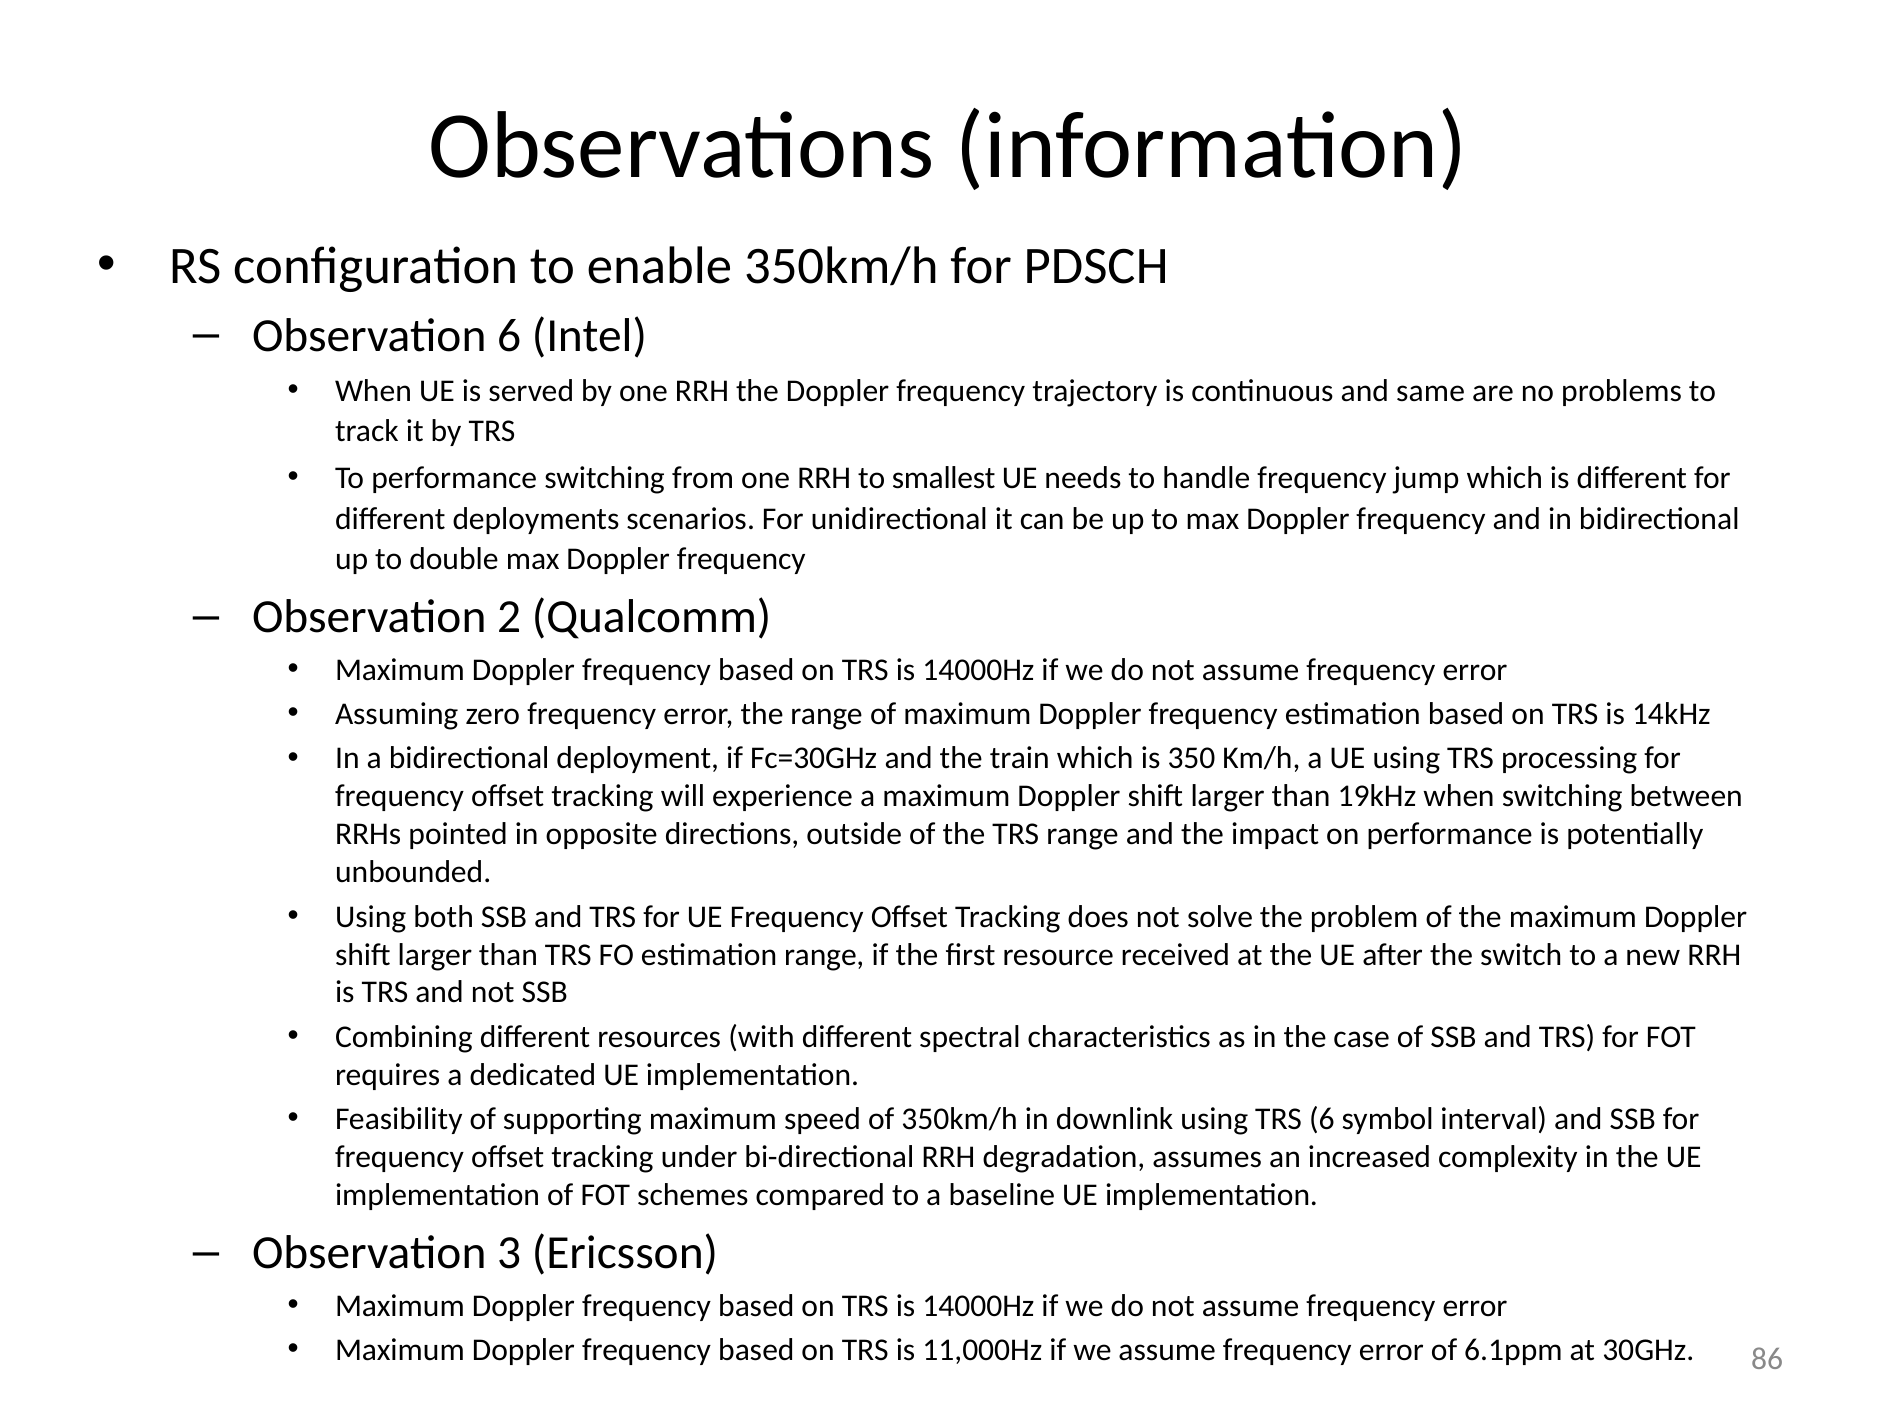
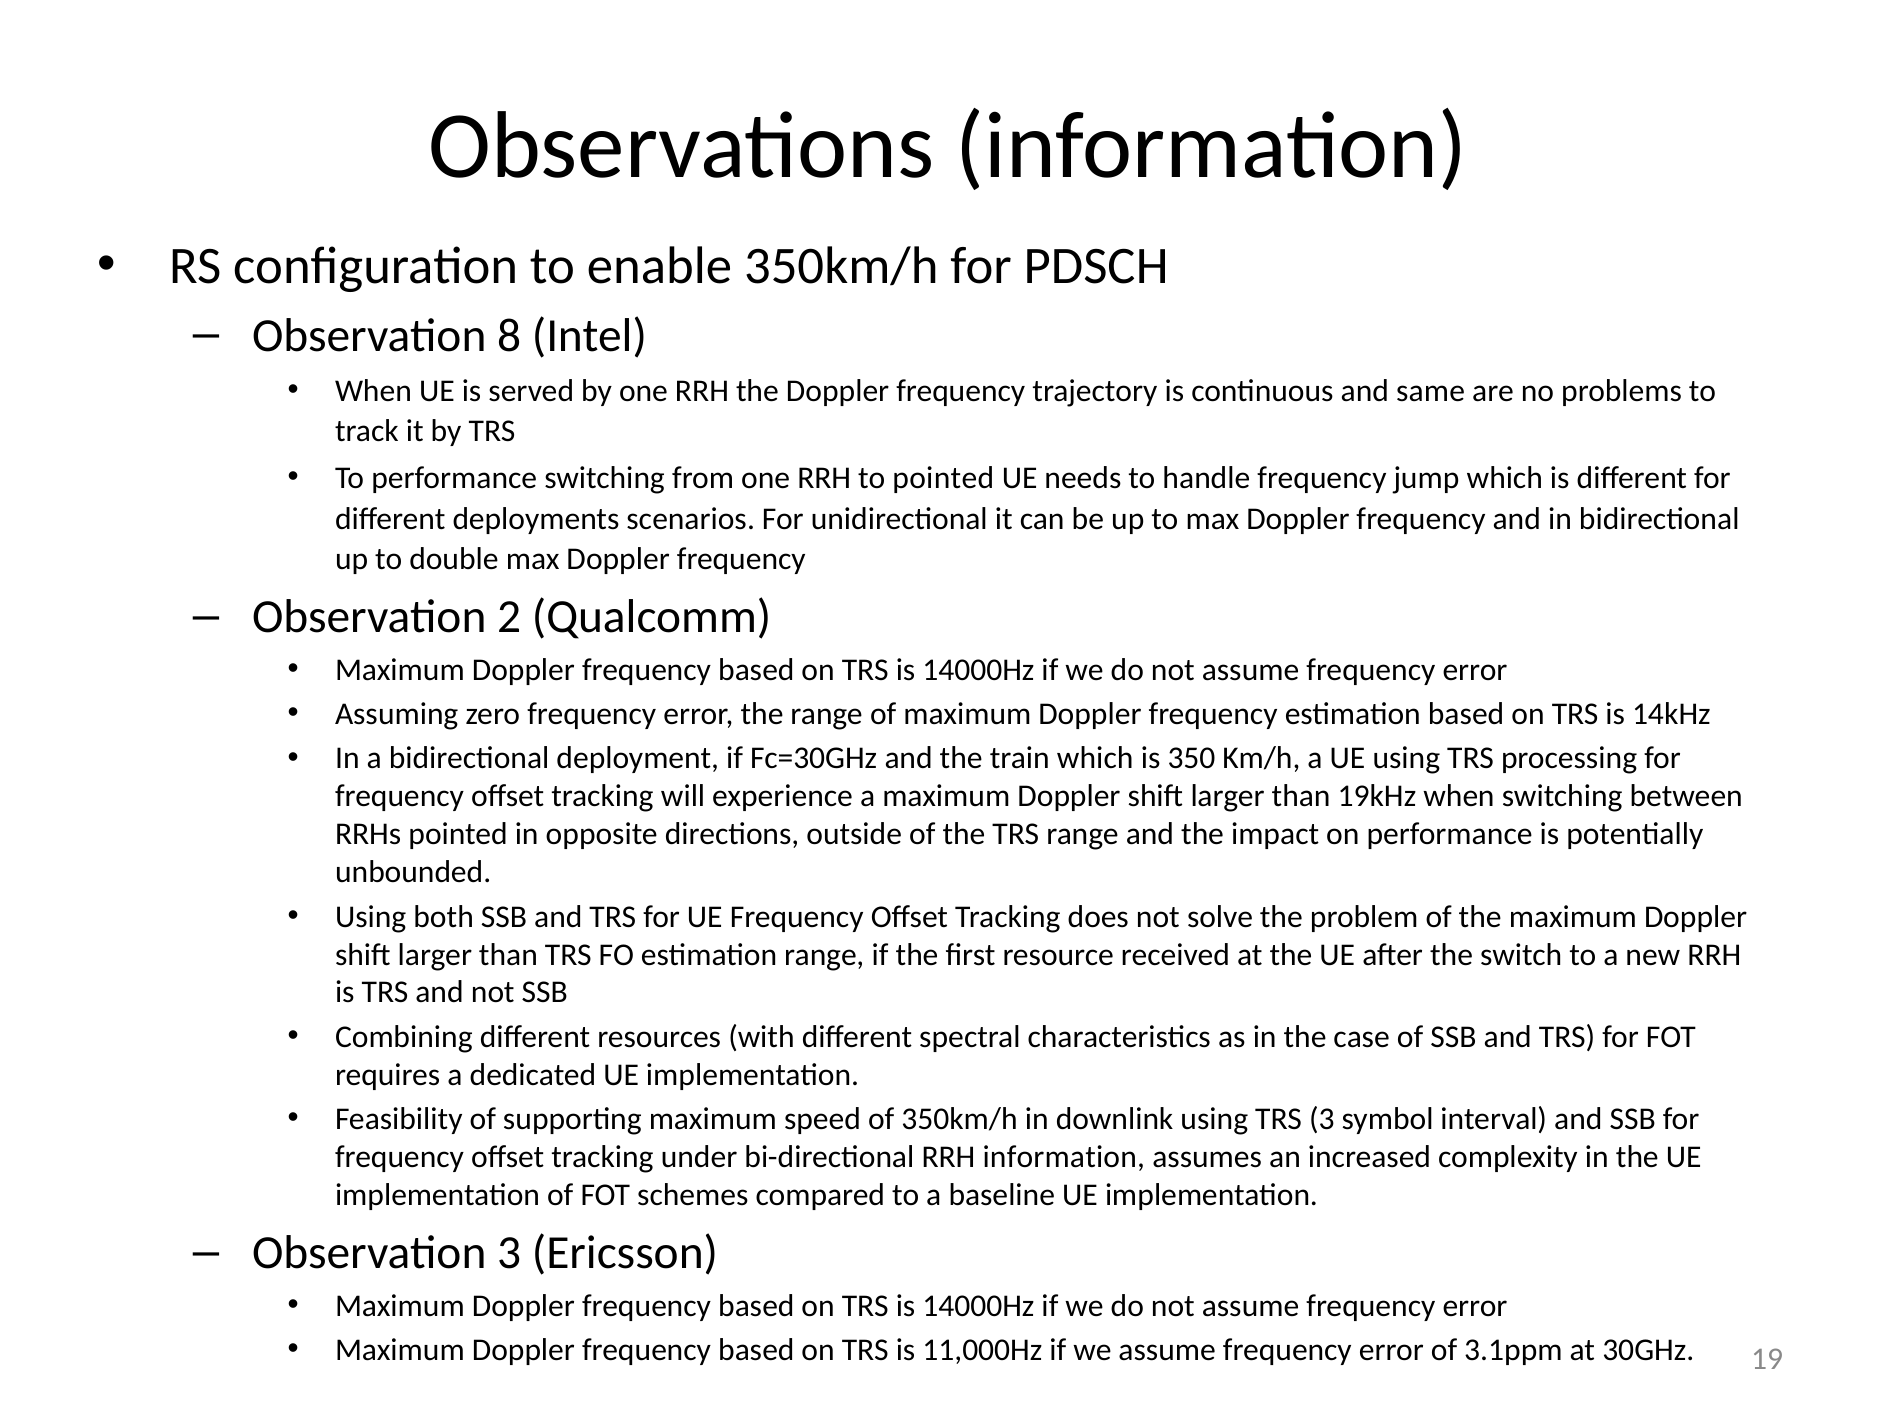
Observation 6: 6 -> 8 (509, 335)
to smallest: smallest -> pointed (943, 478)
TRS 6: 6 -> 3 (1322, 1119)
RRH degradation: degradation -> information (1064, 1157)
6.1ppm: 6.1ppm -> 3.1ppm (1513, 1350)
86: 86 -> 19 (1767, 1358)
